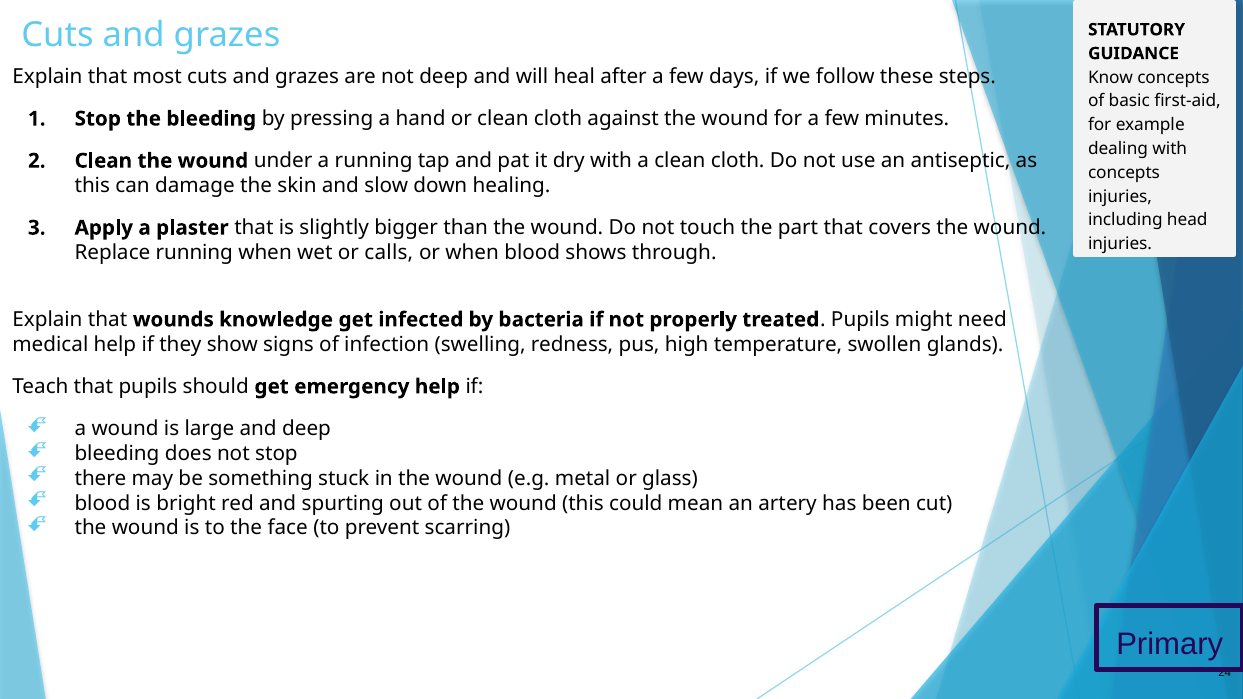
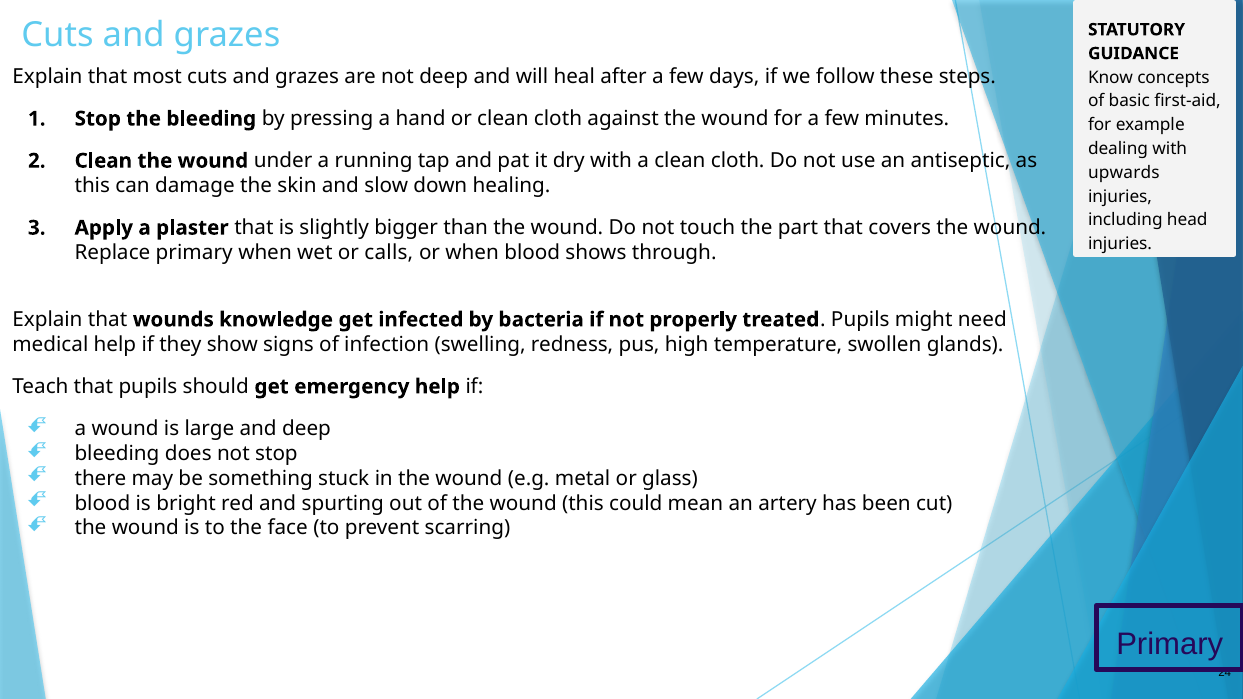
concepts: concepts -> upwards (1124, 173)
Replace running: running -> primary (194, 253)
